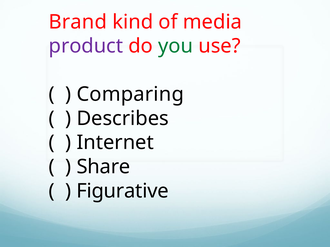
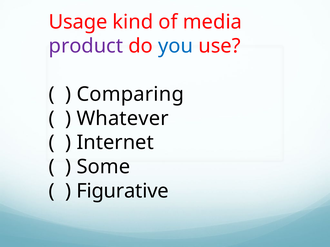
Brand: Brand -> Usage (78, 22)
you colour: green -> blue (176, 46)
Describes: Describes -> Whatever (123, 119)
Share: Share -> Some (103, 167)
